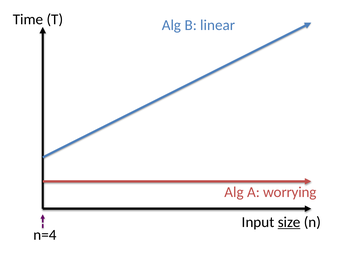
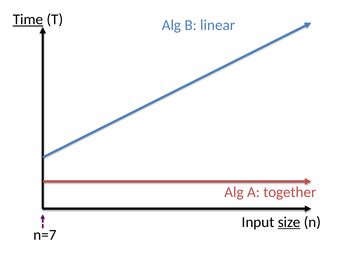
Time underline: none -> present (28, 19)
worrying: worrying -> together (290, 192)
n=4: n=4 -> n=7 (45, 235)
